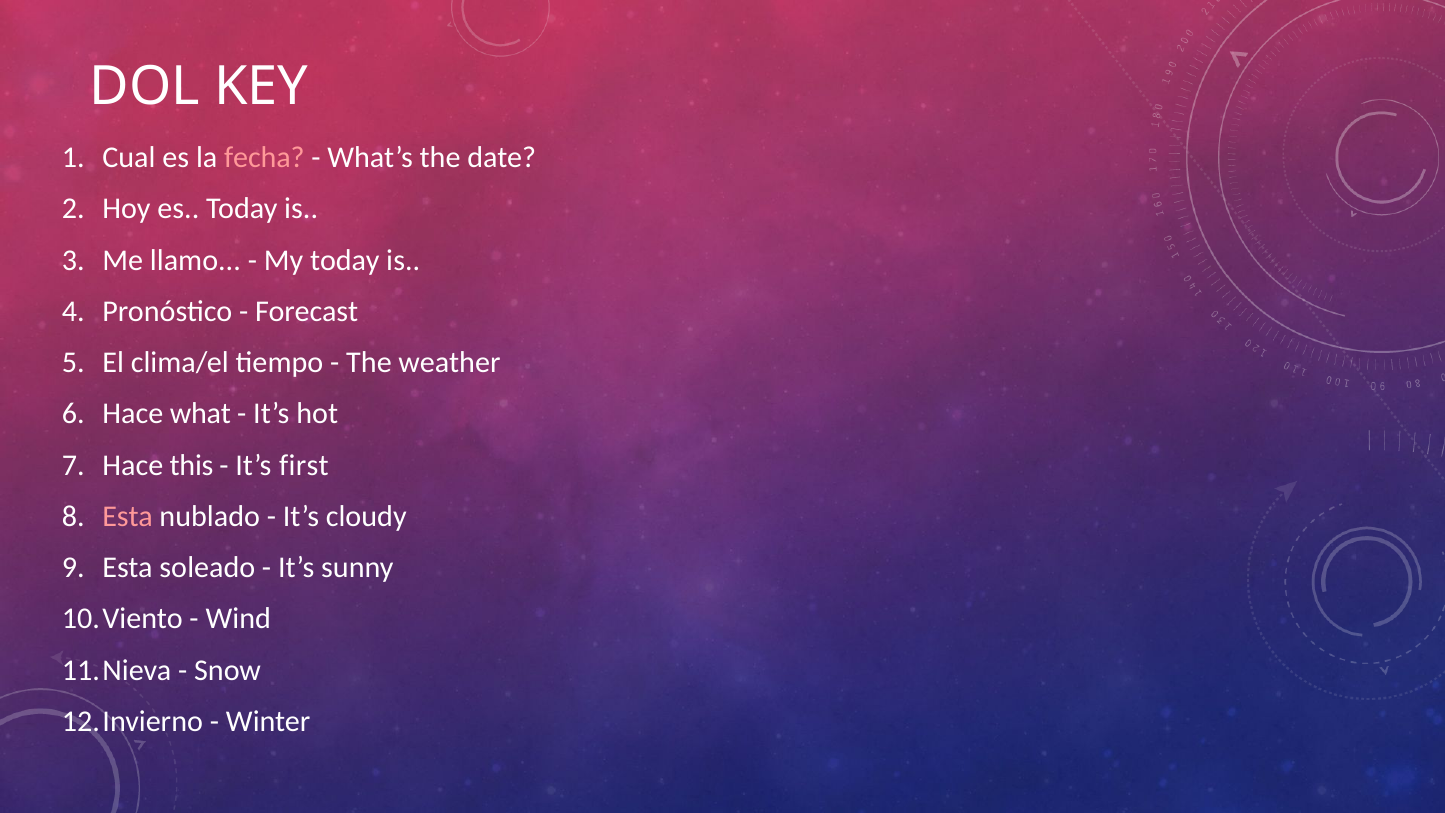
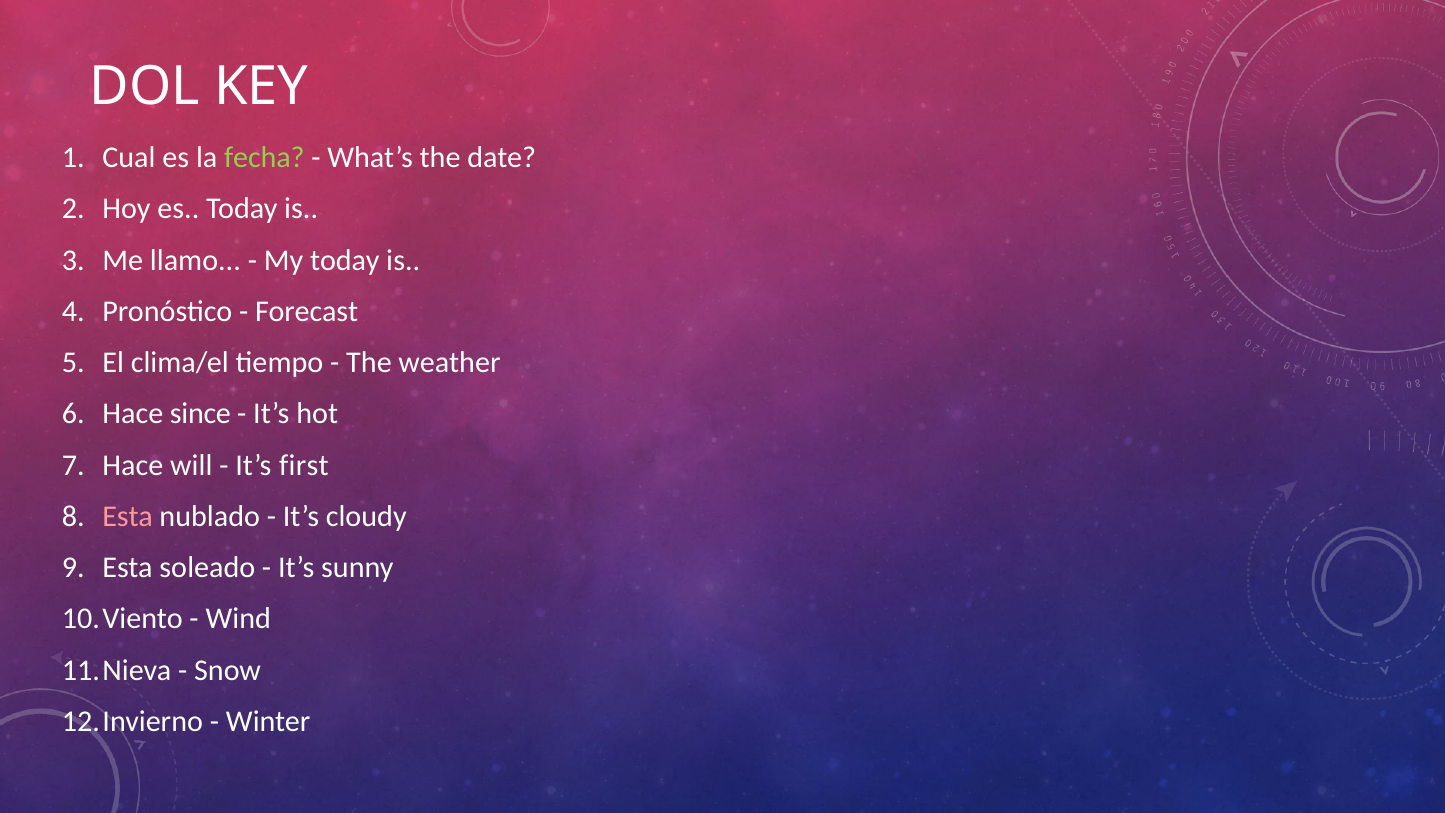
fecha colour: pink -> light green (264, 158)
what: what -> since (200, 414)
this: this -> will (191, 465)
